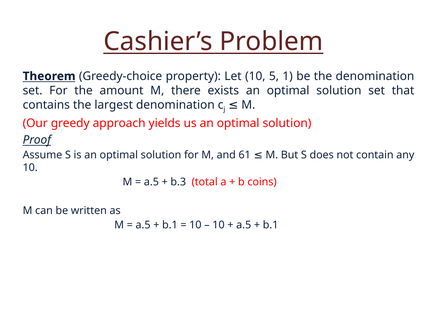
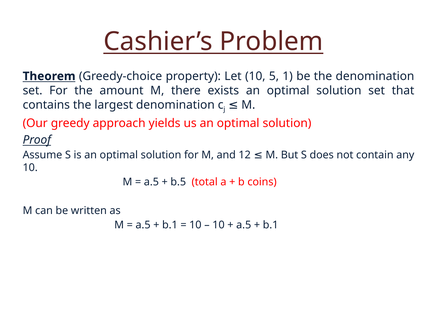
61: 61 -> 12 (245, 155)
b.3: b.3 -> b.5 (178, 182)
